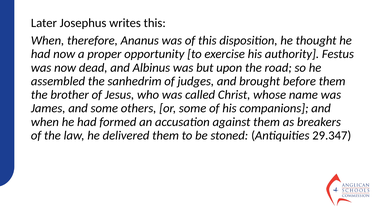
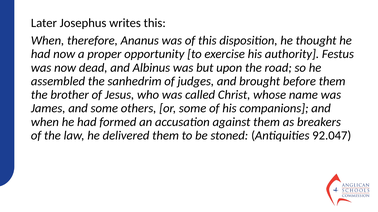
29.347: 29.347 -> 92.047 (332, 136)
